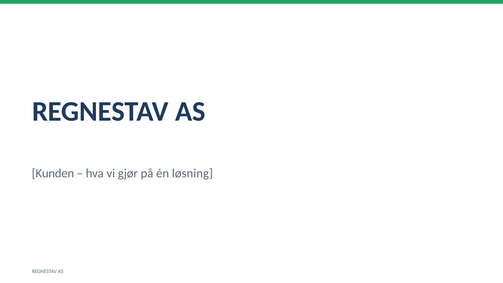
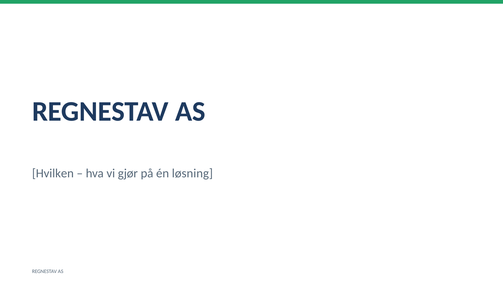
Kunden: Kunden -> Hvilken (53, 173)
